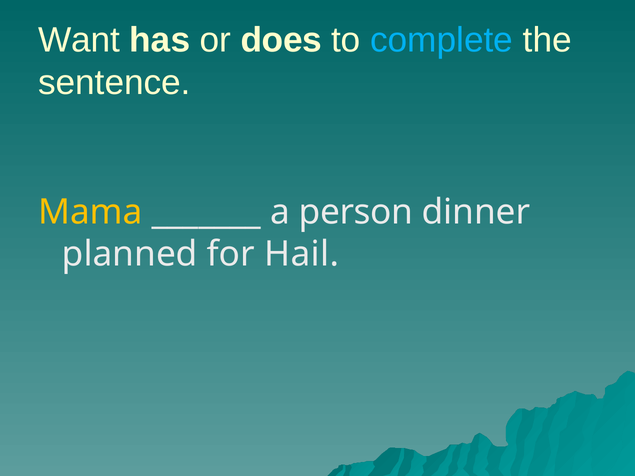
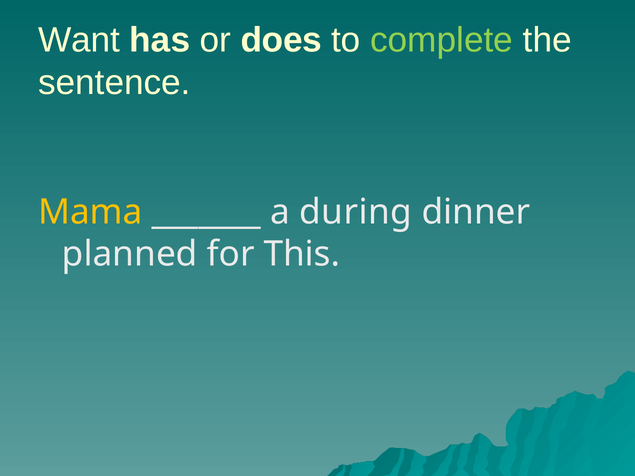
complete colour: light blue -> light green (442, 40)
person: person -> during (356, 212)
Hail: Hail -> This (302, 254)
